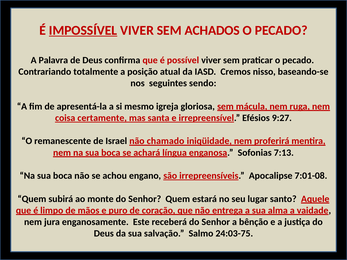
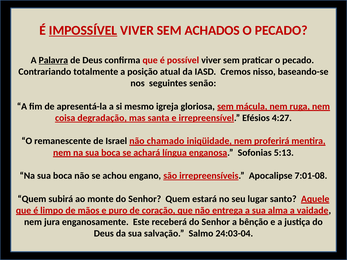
Palavra underline: none -> present (53, 60)
sendo: sendo -> senão (203, 83)
certamente: certamente -> degradação (102, 118)
9:27: 9:27 -> 4:27 (282, 118)
7:13: 7:13 -> 5:13 (284, 153)
24:03-75: 24:03-75 -> 24:03-04 (234, 234)
